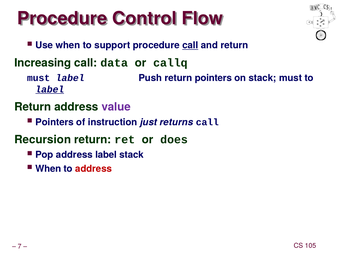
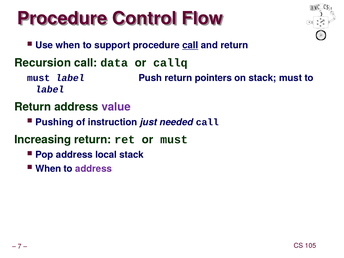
Increasing: Increasing -> Recursion (43, 63)
label underline: present -> none (50, 89)
Pointers: Pointers -> Pushing (54, 122)
returns: returns -> needed (176, 122)
Recursion: Recursion -> Increasing (43, 140)
or does: does -> must (174, 140)
address label: label -> local (106, 155)
address colour: red -> purple (94, 169)
